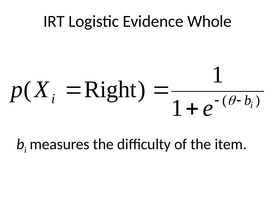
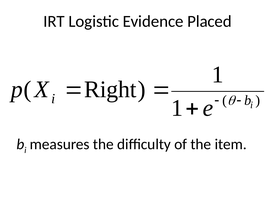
Whole: Whole -> Placed (209, 21)
